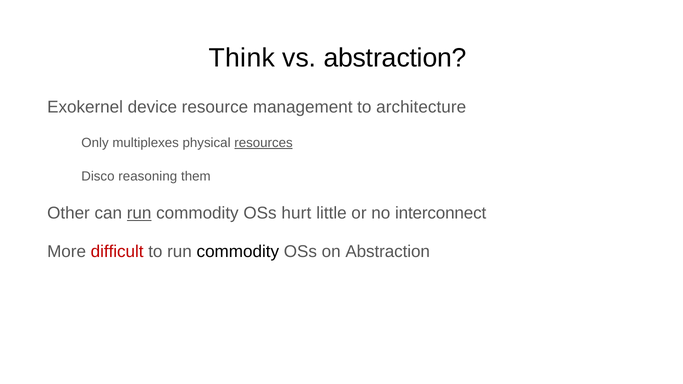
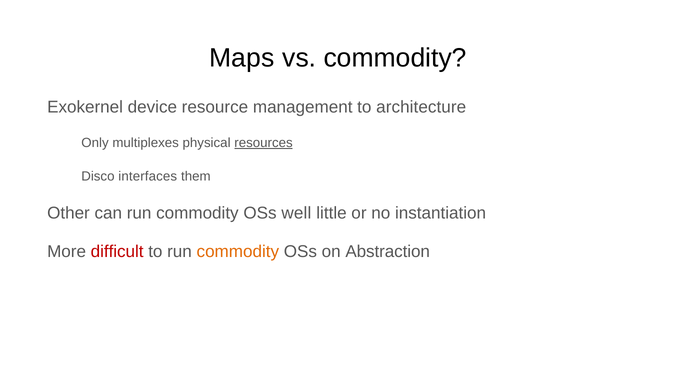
Think: Think -> Maps (242, 58)
vs abstraction: abstraction -> commodity (395, 58)
reasoning: reasoning -> interfaces (148, 176)
run underline: present -> none (139, 213)
hurt: hurt -> well (296, 213)
interconnect: interconnect -> instantiation (441, 213)
commodity colour: black -> orange (238, 252)
